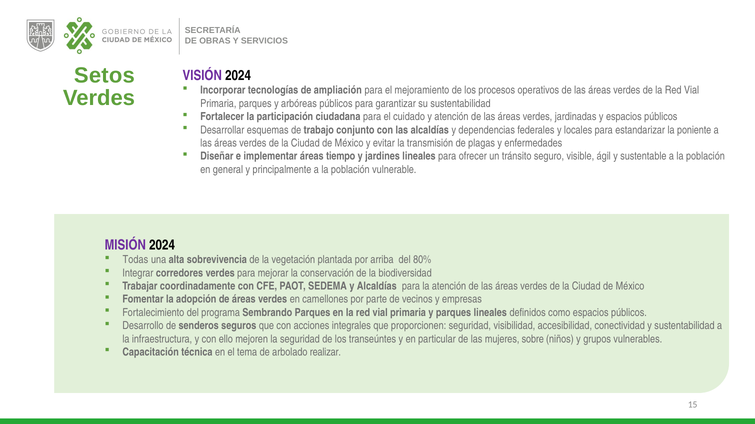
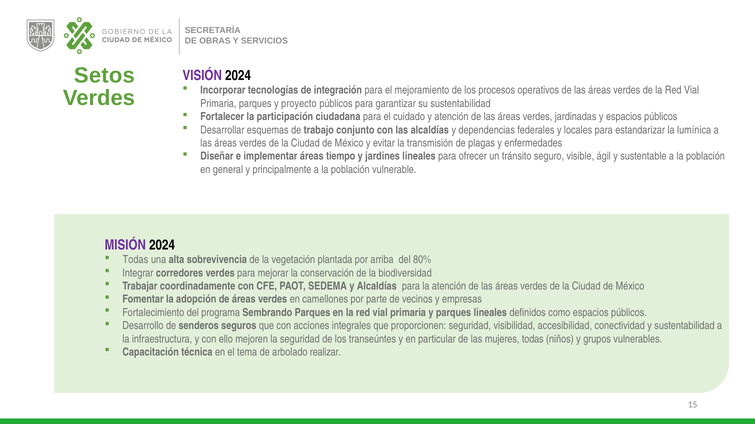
ampliación: ampliación -> integración (338, 90)
arbóreas: arbóreas -> proyecto (299, 104)
poniente: poniente -> lumínica (694, 130)
mujeres sobre: sobre -> todas (533, 339)
